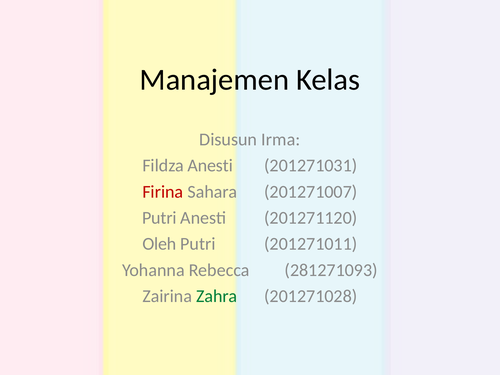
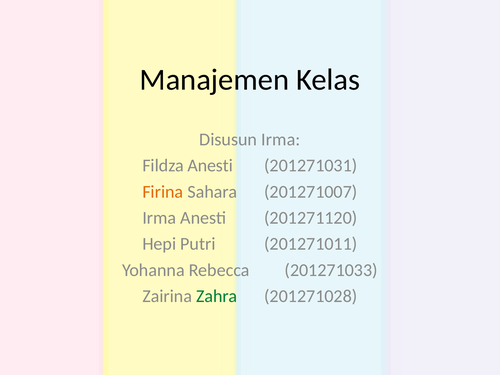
Firina colour: red -> orange (163, 192)
Putri: Putri -> Irma (159, 218)
Oleh: Oleh -> Hepi (159, 244)
281271093: 281271093 -> 201271033 (331, 270)
